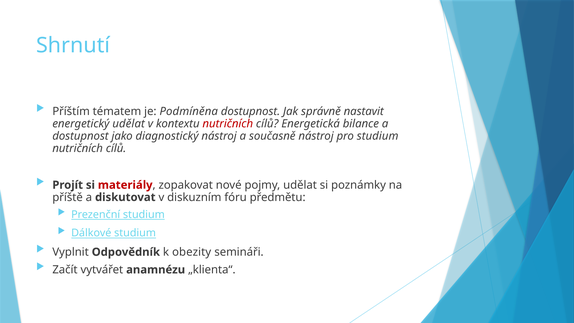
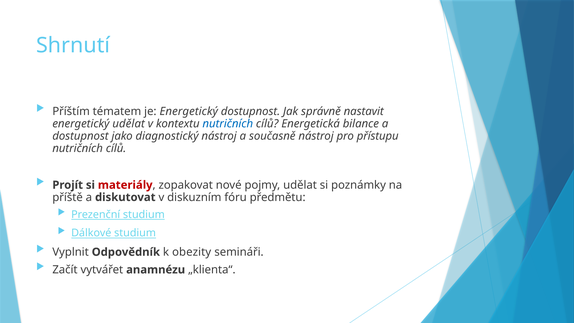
je Podmíněna: Podmíněna -> Energetický (189, 111)
nutričních colour: red -> blue (228, 124)
pro studium: studium -> přístupu (378, 136)
